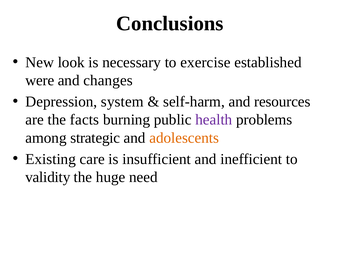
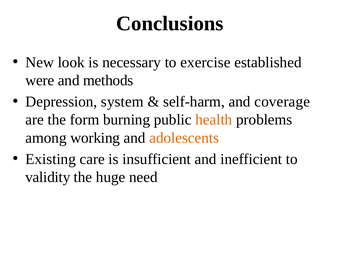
changes: changes -> methods (108, 80)
resources: resources -> coverage (282, 102)
facts: facts -> form (85, 120)
health colour: purple -> orange (214, 120)
strategic: strategic -> working (95, 138)
